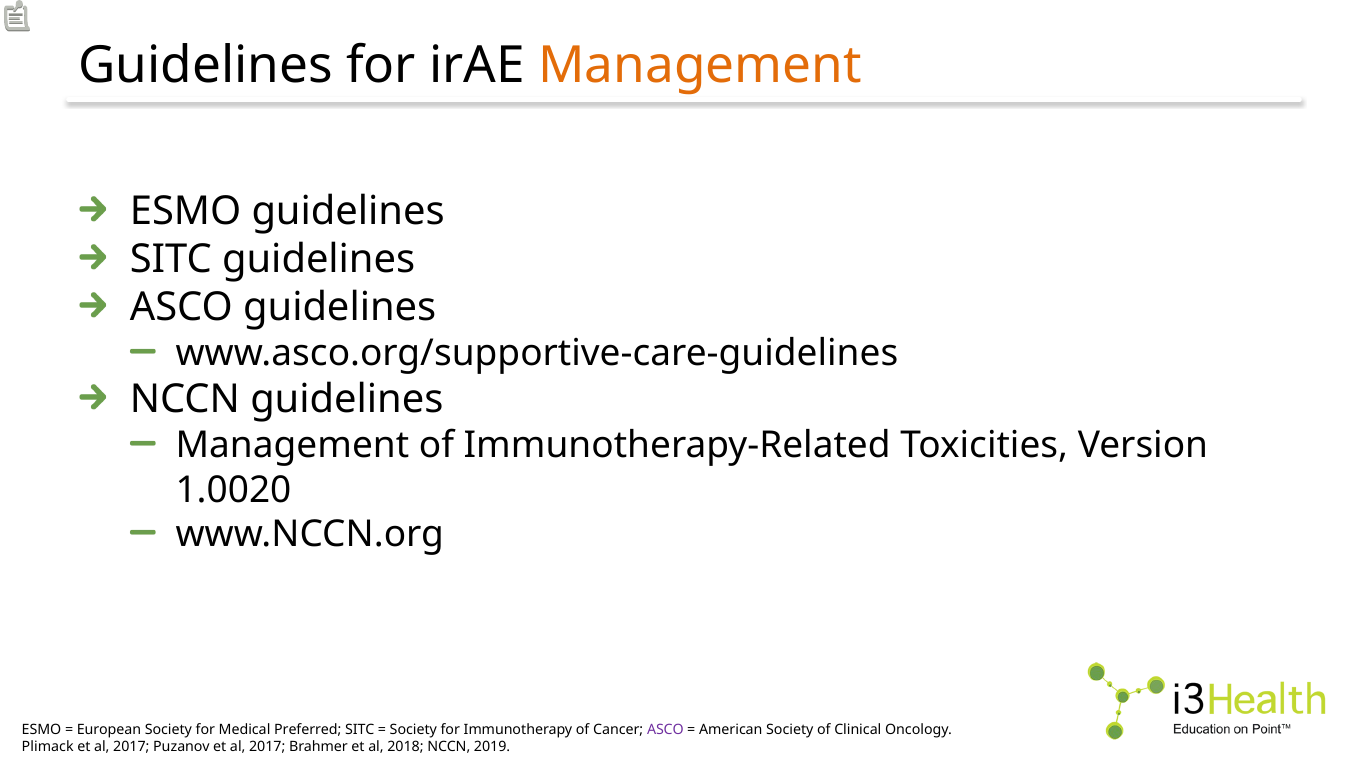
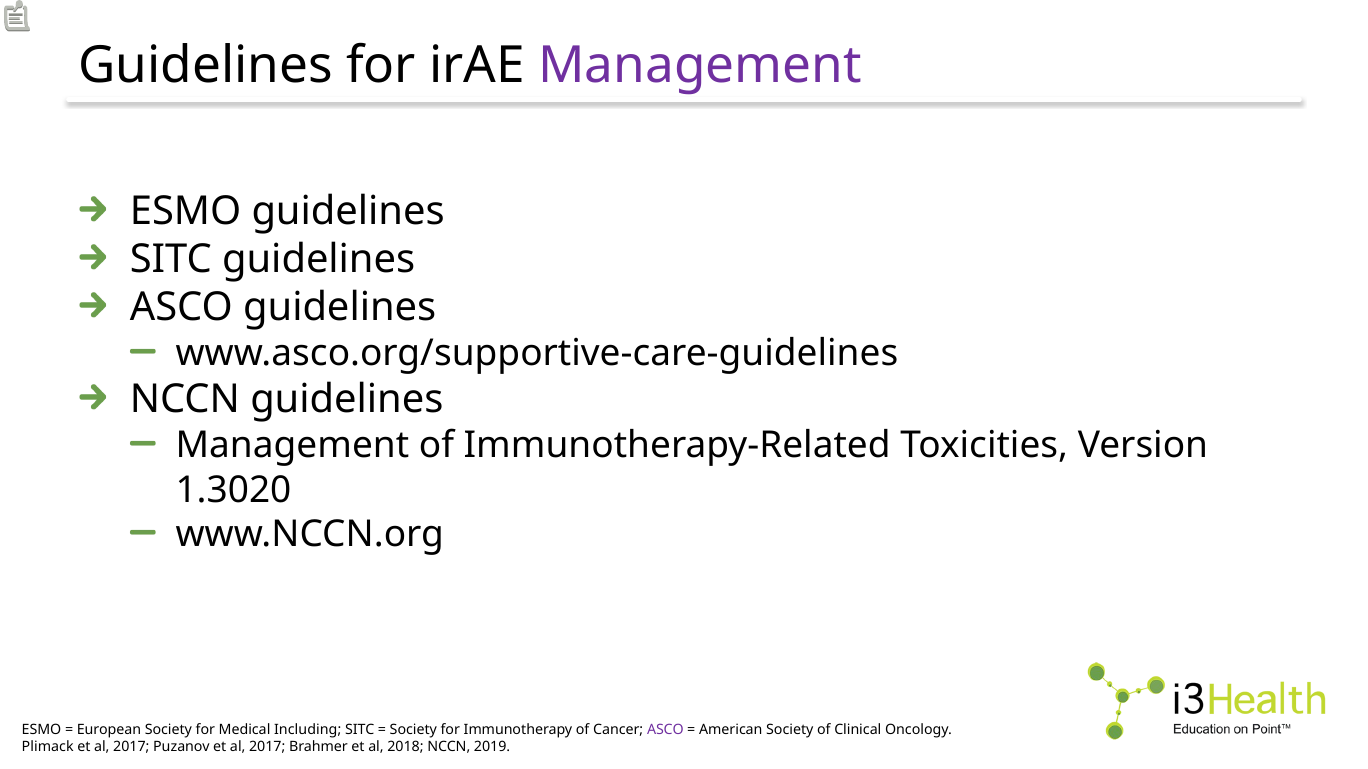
Management colour: orange -> purple (700, 66)
1.0020: 1.0020 -> 1.3020 (233, 490)
Preferred: Preferred -> Including (308, 730)
